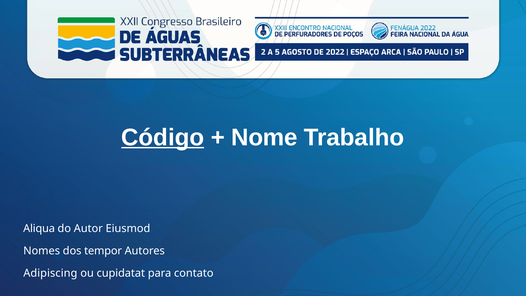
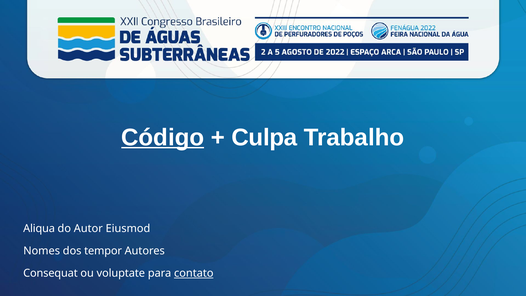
Nome: Nome -> Culpa (264, 137)
Adipiscing: Adipiscing -> Consequat (50, 273)
cupidatat: cupidatat -> voluptate (121, 273)
contato underline: none -> present (194, 273)
